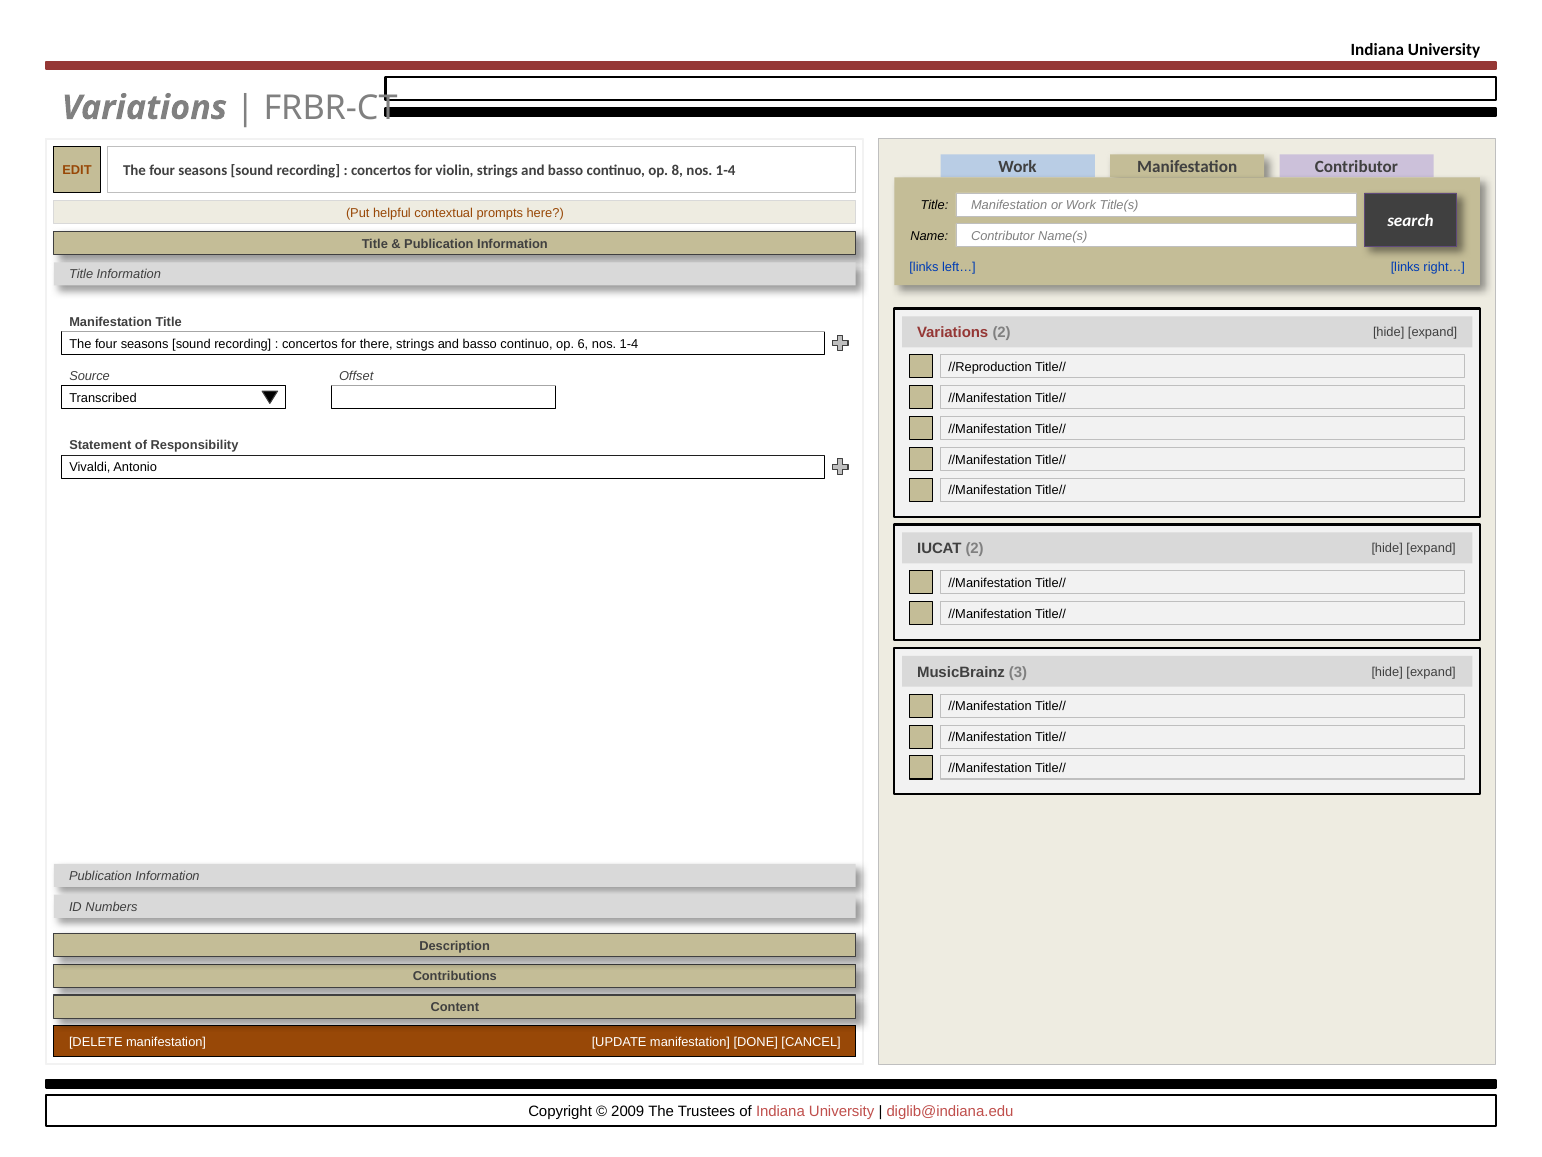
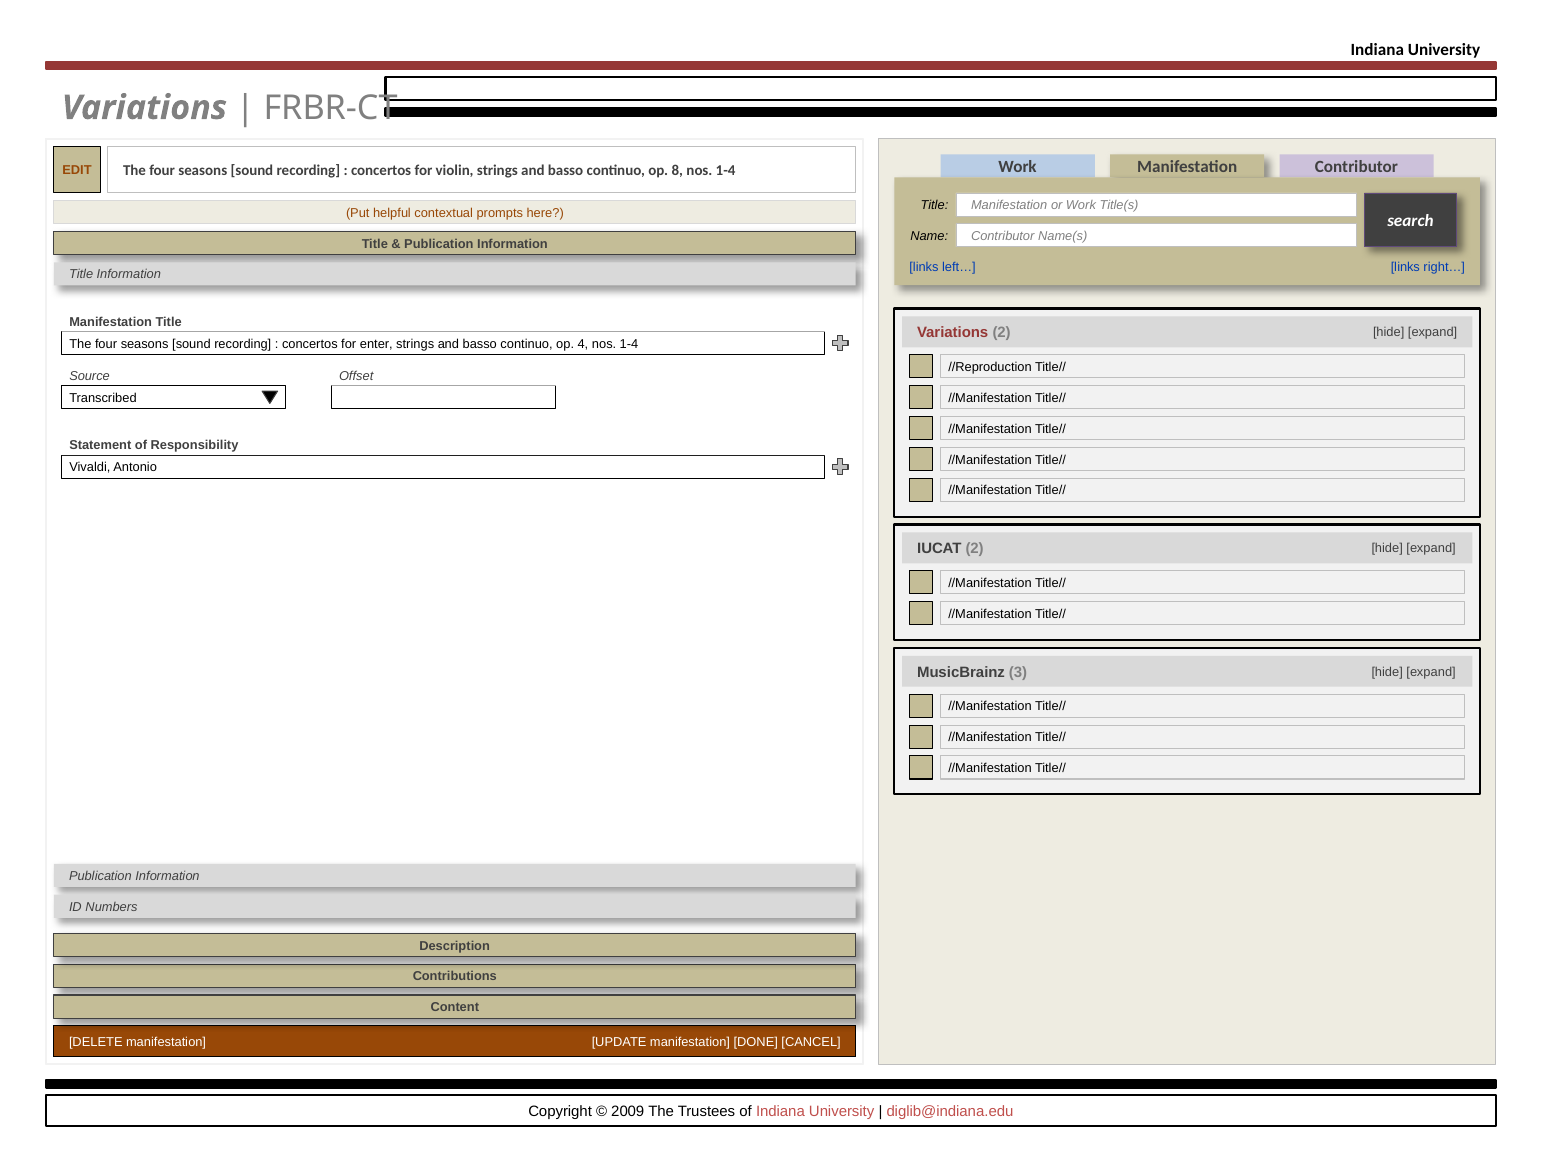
there: there -> enter (376, 344)
6: 6 -> 4 (583, 344)
